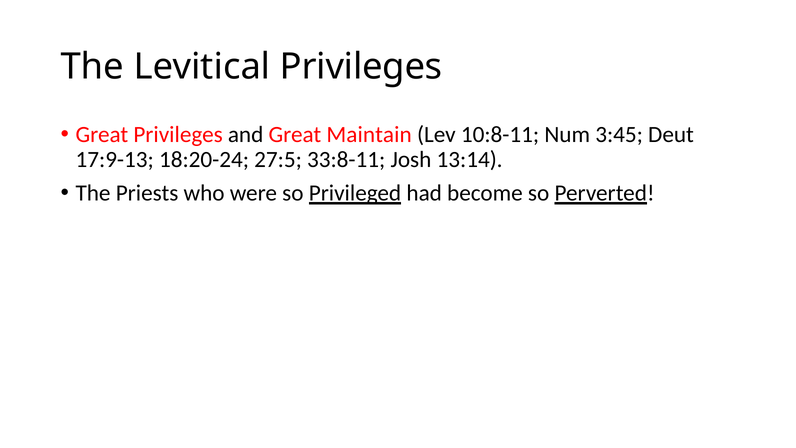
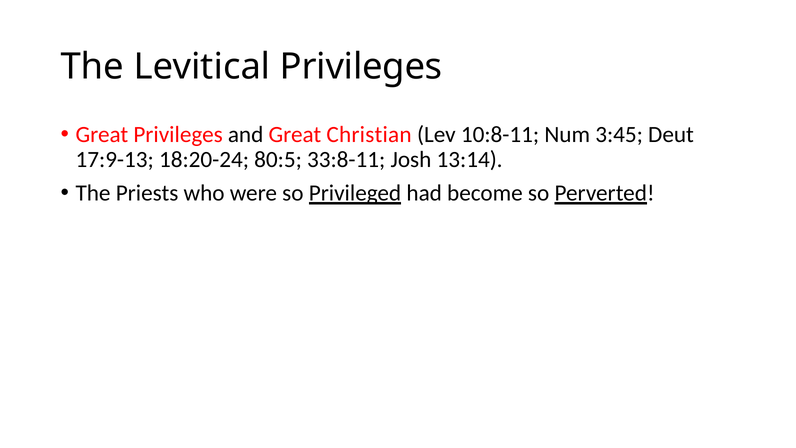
Maintain: Maintain -> Christian (369, 135)
27:5: 27:5 -> 80:5 (278, 160)
